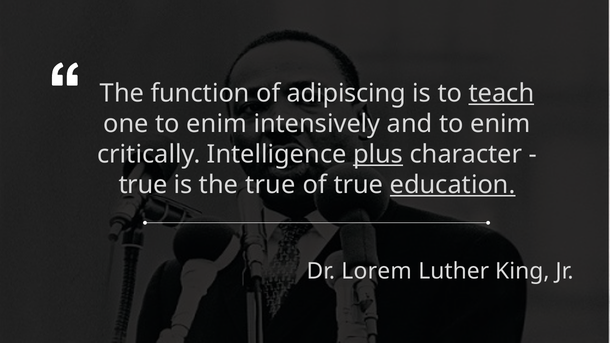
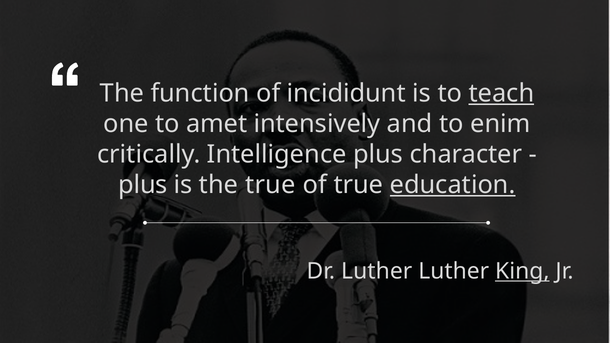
adipiscing: adipiscing -> incididunt (346, 93)
one to enim: enim -> amet (217, 124)
plus underline: present -> none (378, 154)
true: true -> plus (143, 185)
Dr Lorem: Lorem -> Luther (377, 271)
King underline: none -> present (522, 271)
